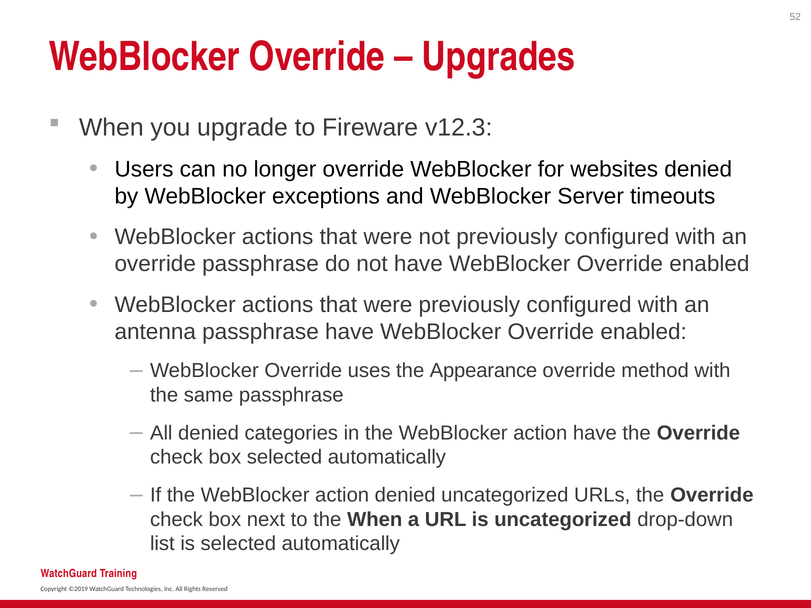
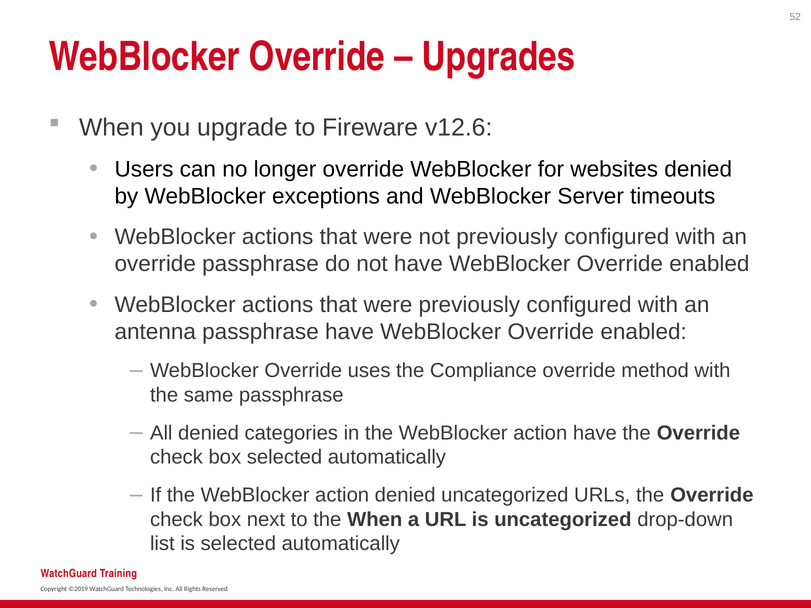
v12.3: v12.3 -> v12.6 (459, 128)
Appearance: Appearance -> Compliance (483, 371)
